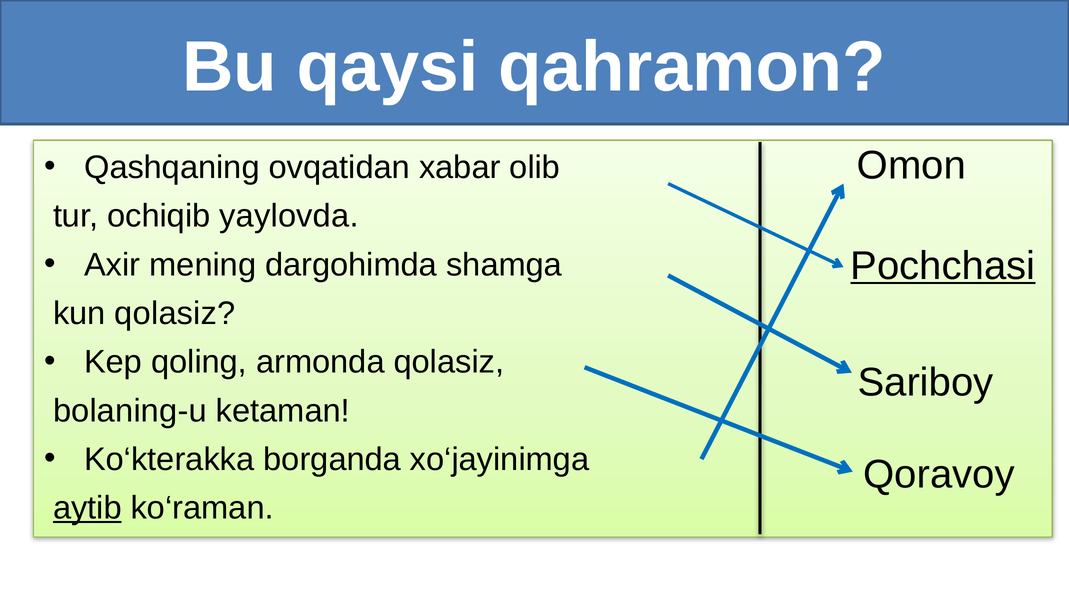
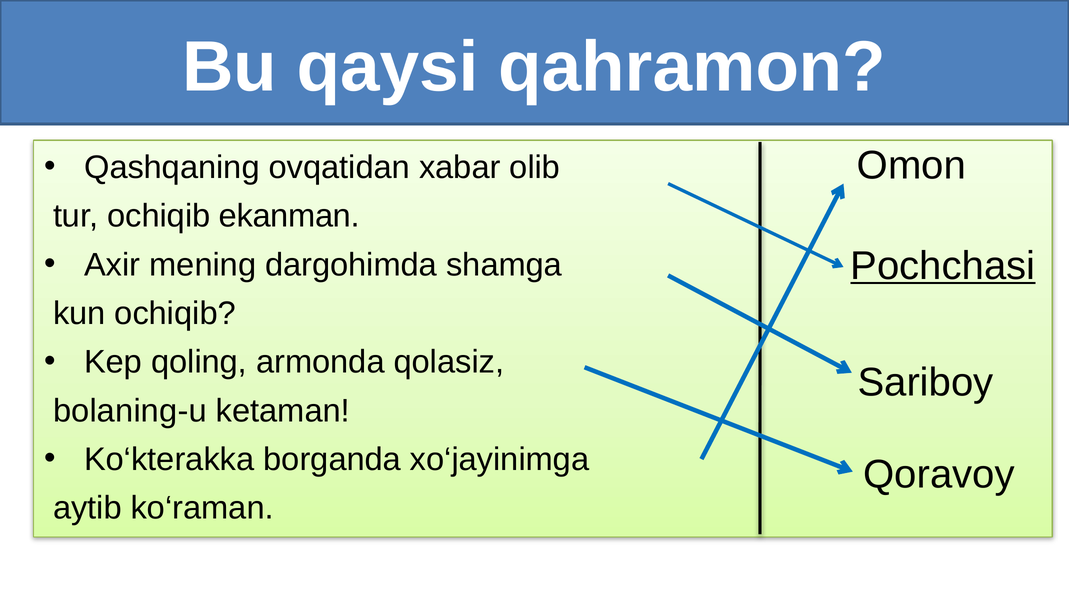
yaylovda: yaylovda -> ekanman (289, 216)
kun qolasiz: qolasiz -> ochiqib (175, 314)
aytib underline: present -> none (87, 508)
